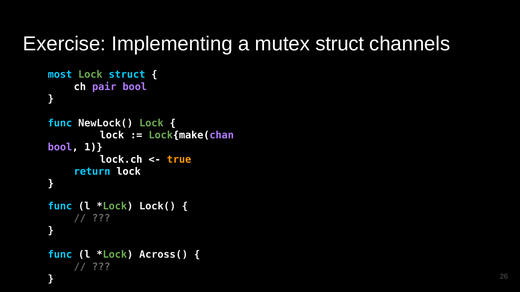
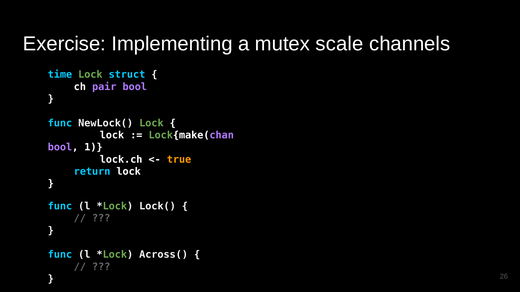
mutex struct: struct -> scale (340, 44)
most: most -> time (60, 75)
